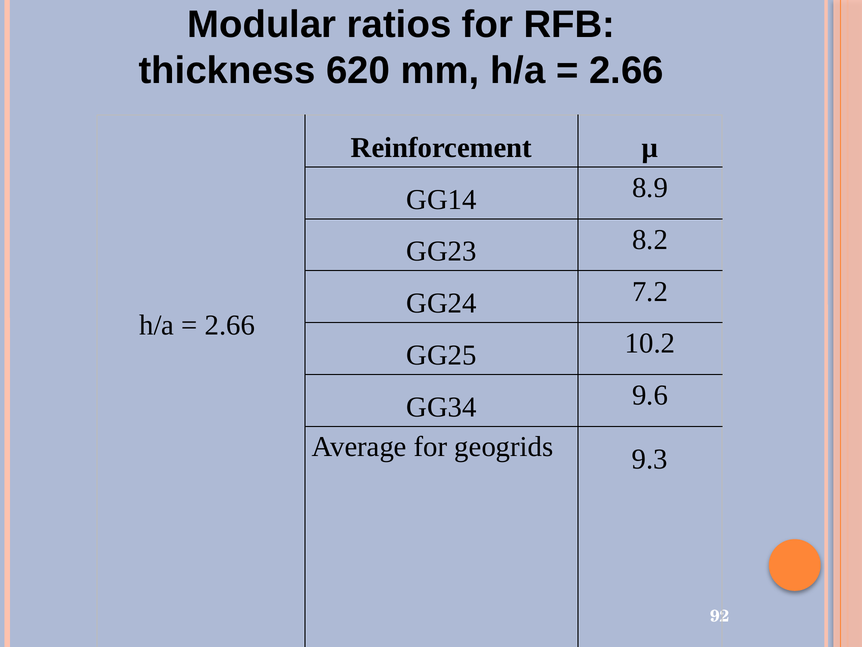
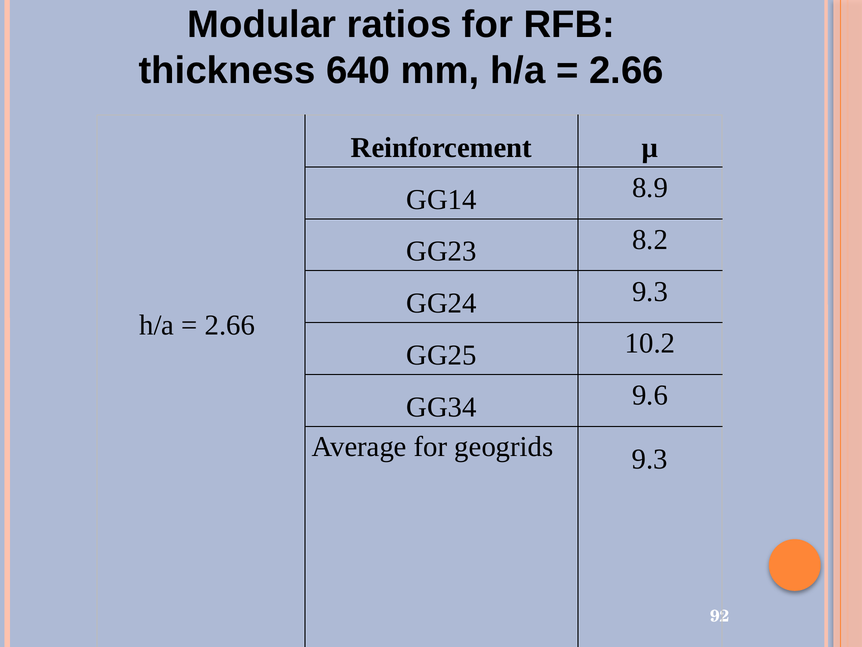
620: 620 -> 640 (358, 70)
GG24 7.2: 7.2 -> 9.3 (650, 291)
